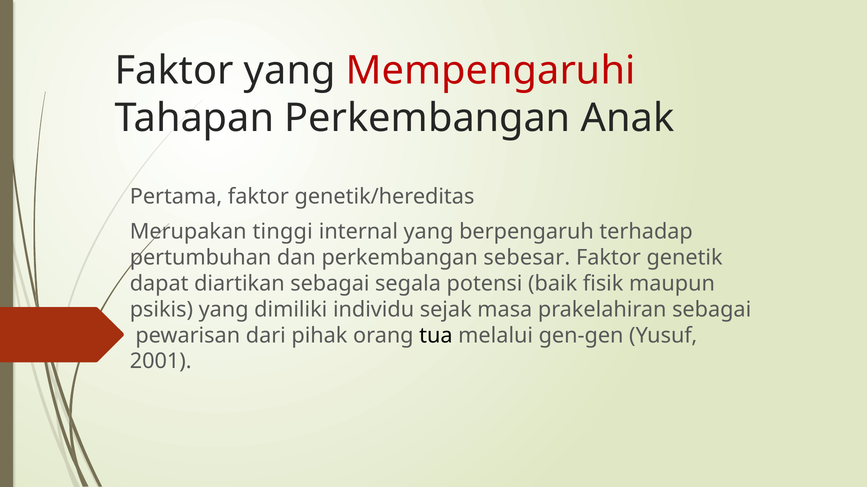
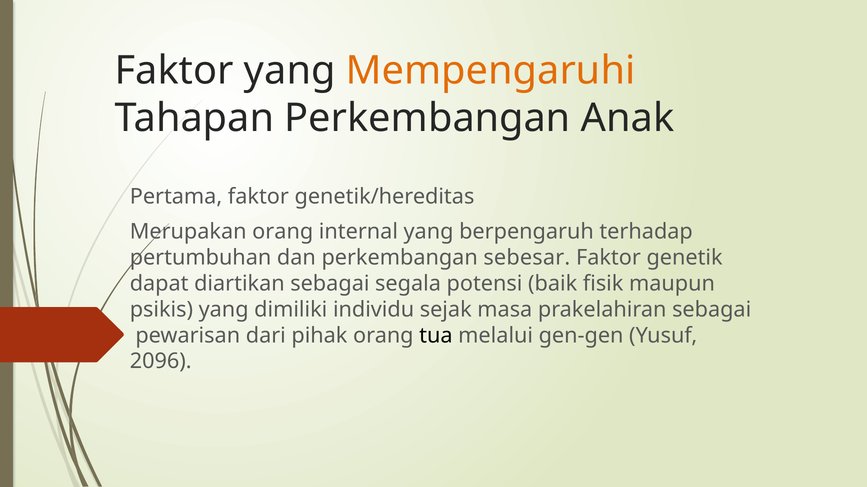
Mempengaruhi colour: red -> orange (491, 71)
Merupakan tinggi: tinggi -> orang (283, 232)
2001: 2001 -> 2096 (161, 362)
